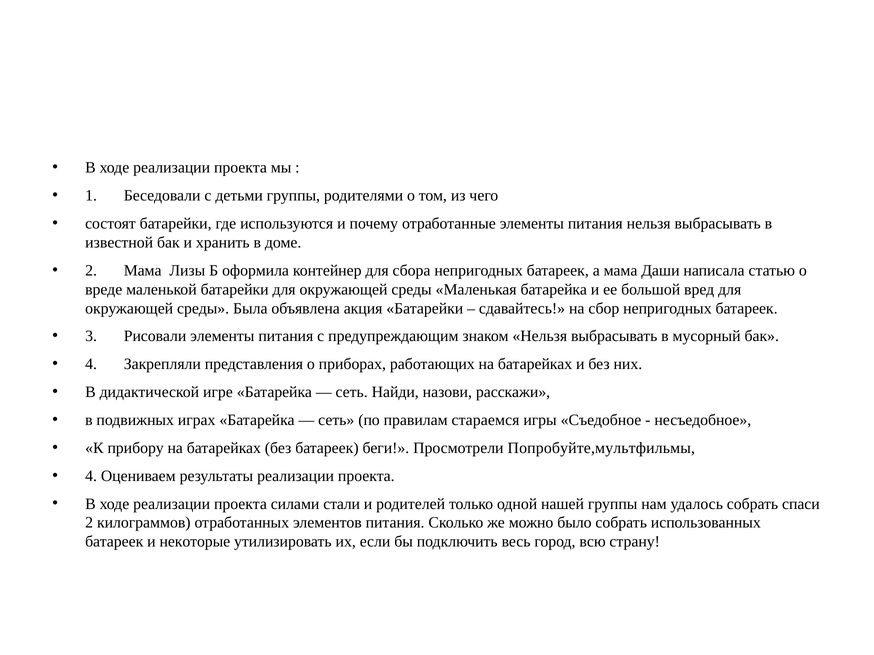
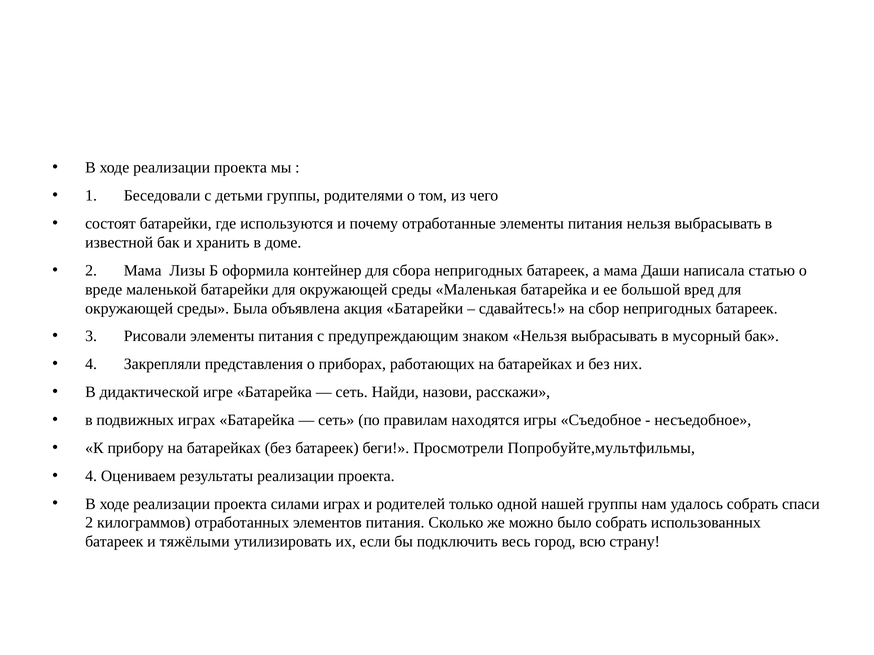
стараемся: стараемся -> находятся (486, 420)
силами стали: стали -> играх (342, 504)
некоторые: некоторые -> тяжёлыми (195, 542)
